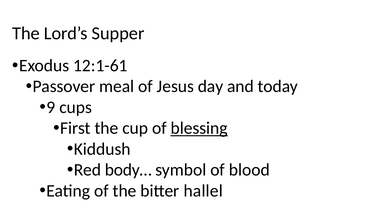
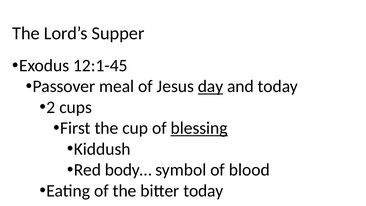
12:1-61: 12:1-61 -> 12:1-45 (100, 66)
day underline: none -> present (211, 86)
9: 9 -> 2 (51, 107)
bitter hallel: hallel -> today (203, 191)
